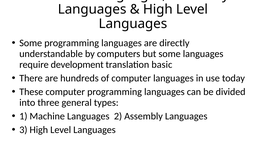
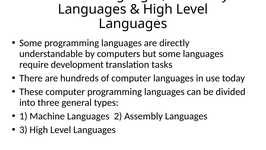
basic: basic -> tasks (162, 64)
